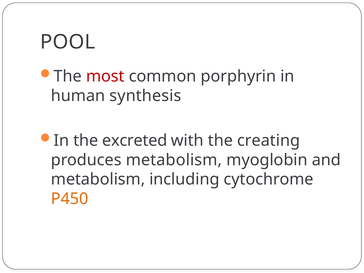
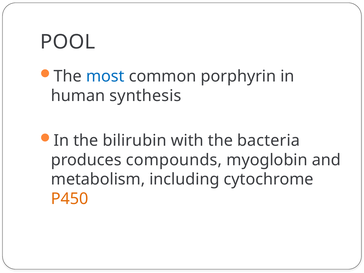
most colour: red -> blue (105, 76)
excreted: excreted -> bilirubin (135, 141)
creating: creating -> bacteria (269, 141)
produces metabolism: metabolism -> compounds (174, 160)
